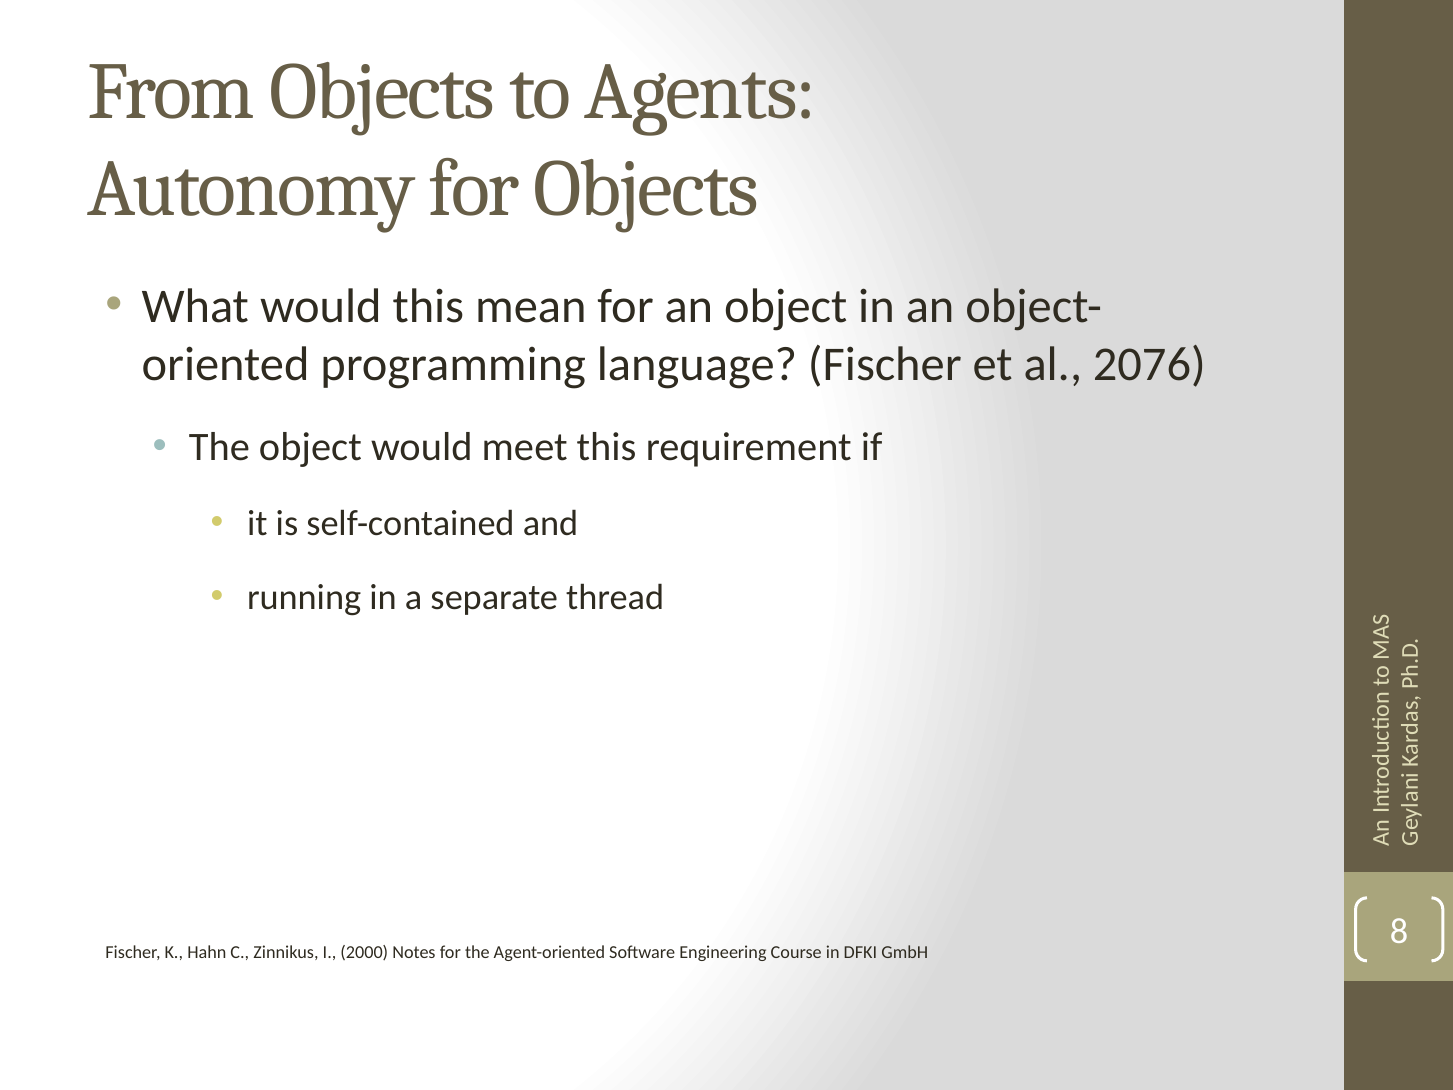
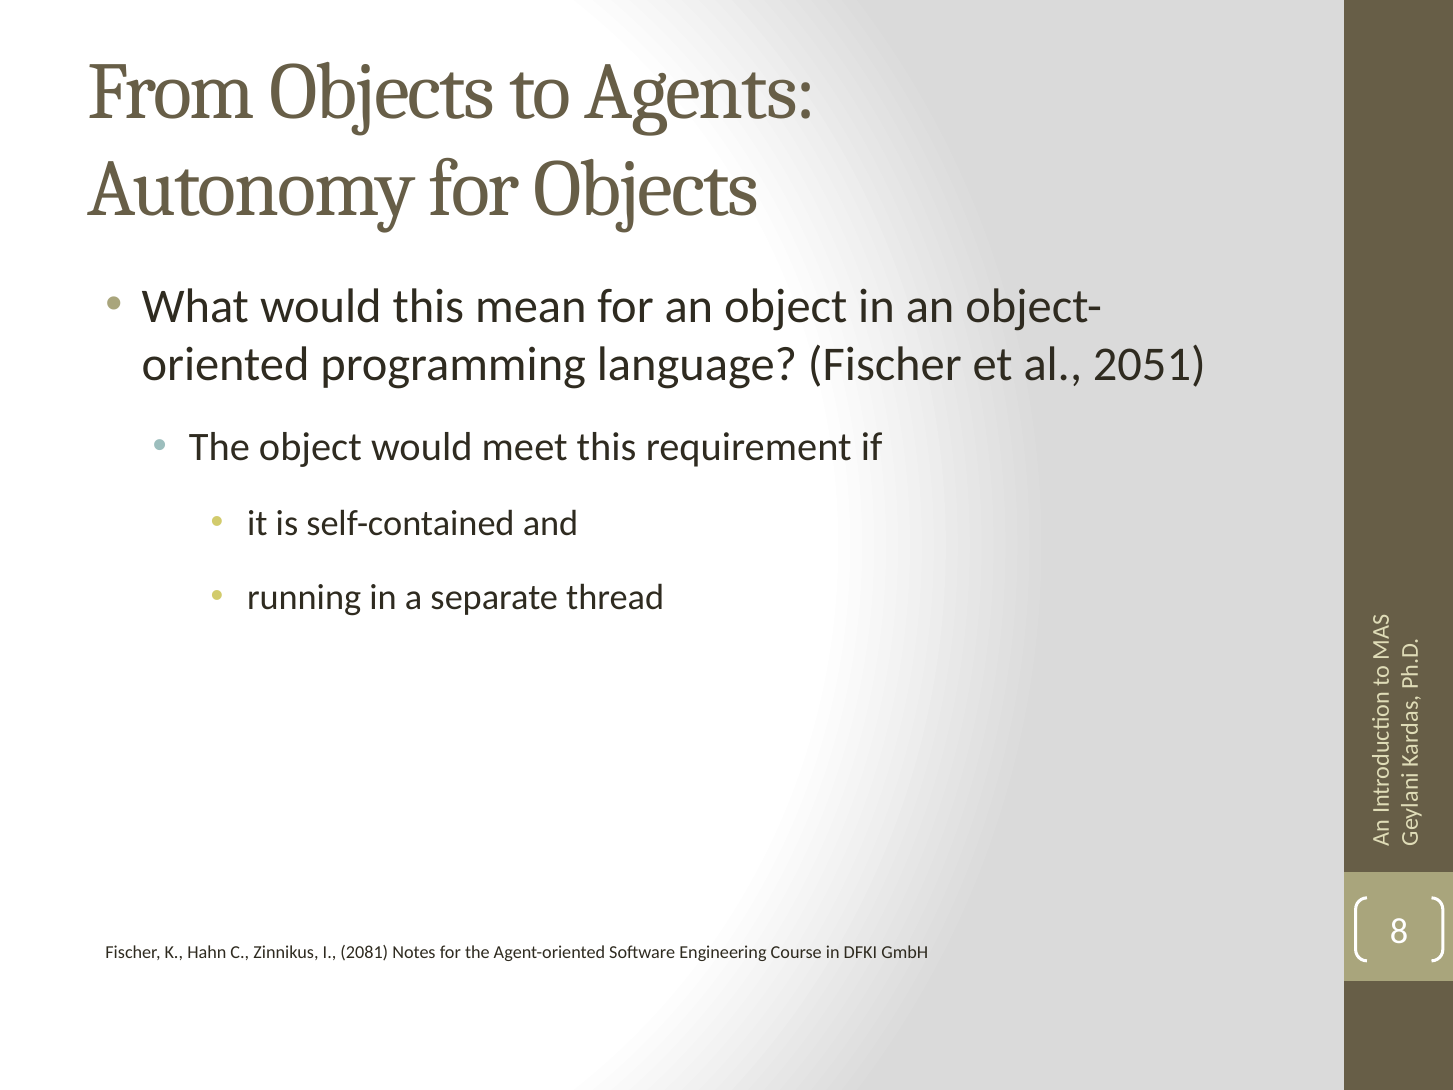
2076: 2076 -> 2051 (1149, 364)
2000: 2000 -> 2081 (364, 953)
